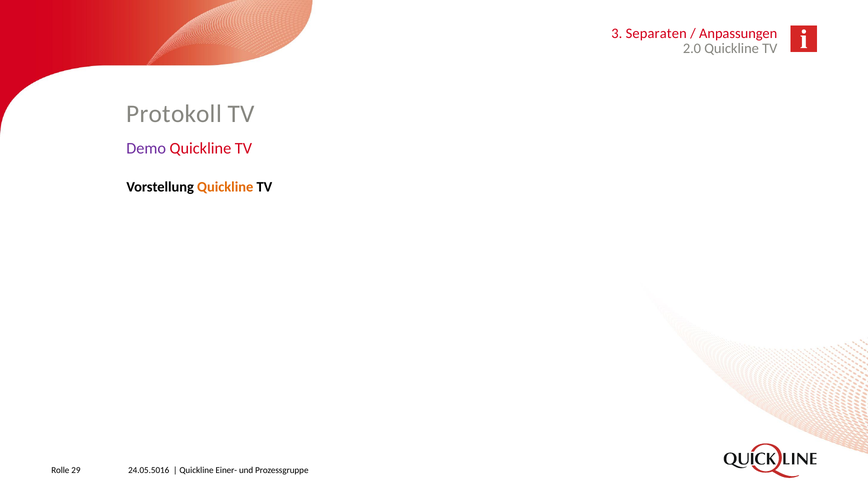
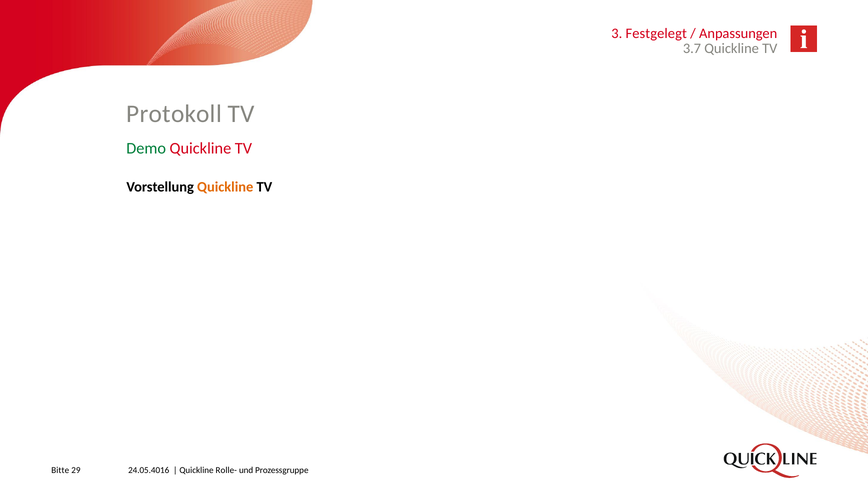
Separaten: Separaten -> Festgelegt (656, 33)
2.0: 2.0 -> 3.7 (692, 49)
Demo colour: purple -> green (146, 149)
Rolle: Rolle -> Bitte (60, 471)
24.05.5016: 24.05.5016 -> 24.05.4016 (149, 471)
Einer-: Einer- -> Rolle- (226, 471)
